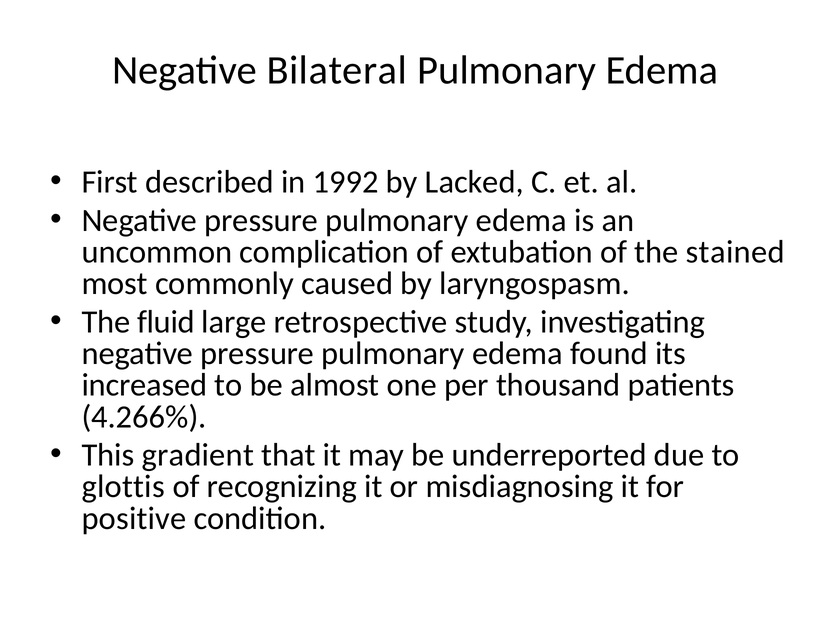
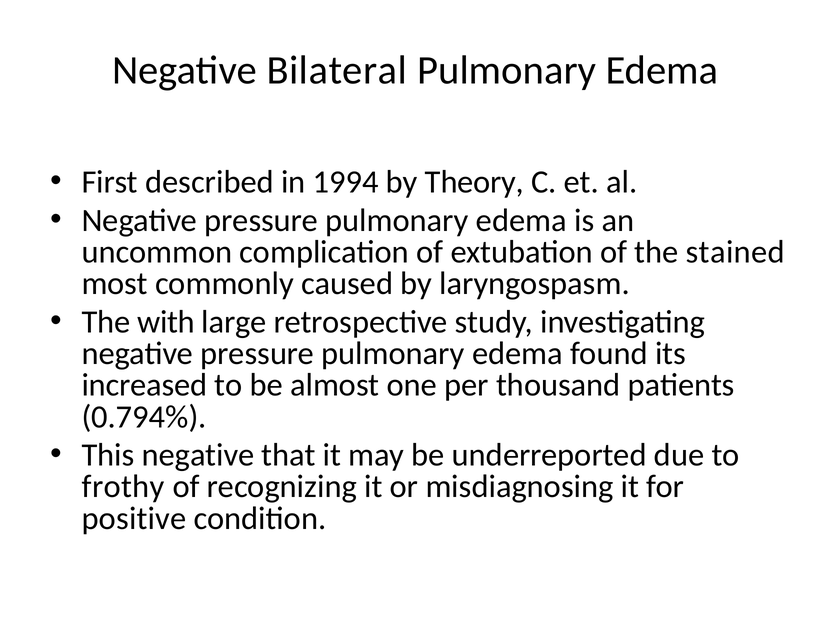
1992: 1992 -> 1994 (346, 182)
Lacked: Lacked -> Theory (474, 182)
fluid: fluid -> with (166, 322)
4.266%: 4.266% -> 0.794% (144, 417)
This gradient: gradient -> negative (198, 455)
glottis: glottis -> frothy (123, 487)
